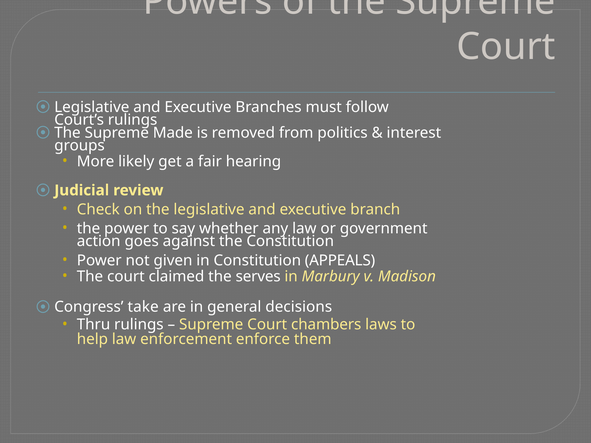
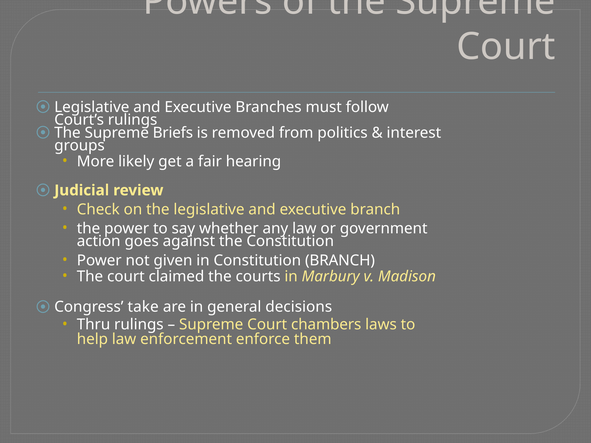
Made: Made -> Briefs (173, 133)
Constitution APPEALS: APPEALS -> BRANCH (340, 261)
serves: serves -> courts (258, 277)
